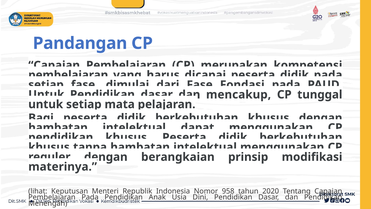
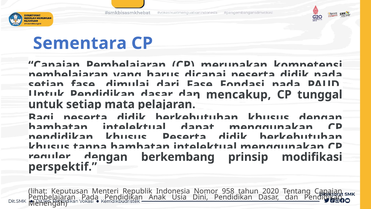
Pandangan: Pandangan -> Sementara (80, 43)
berangkaian: berangkaian -> berkembang (178, 157)
materinya: materinya -> perspektif (63, 167)
